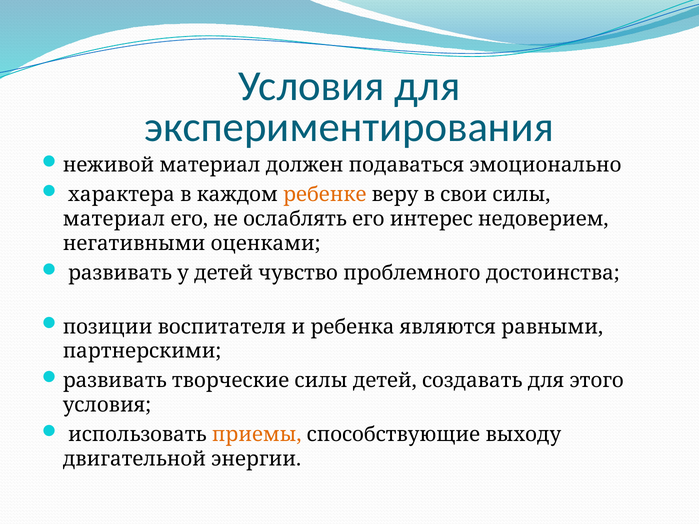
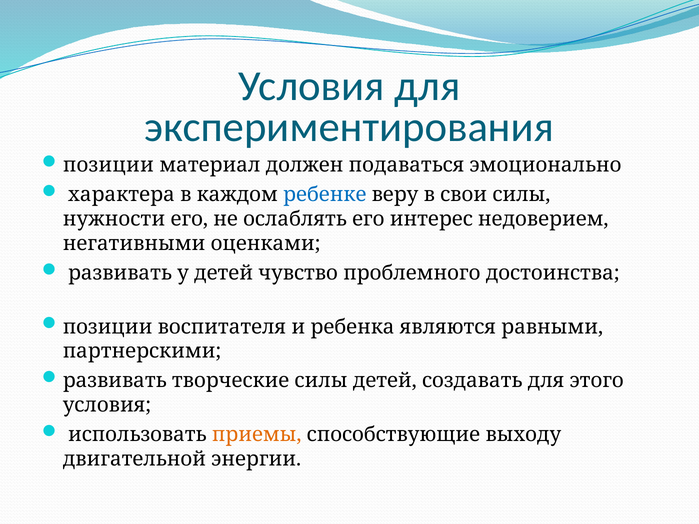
неживой: неживой -> позиции (108, 165)
ребенке colour: orange -> blue (325, 195)
материал: материал -> нужности (114, 219)
